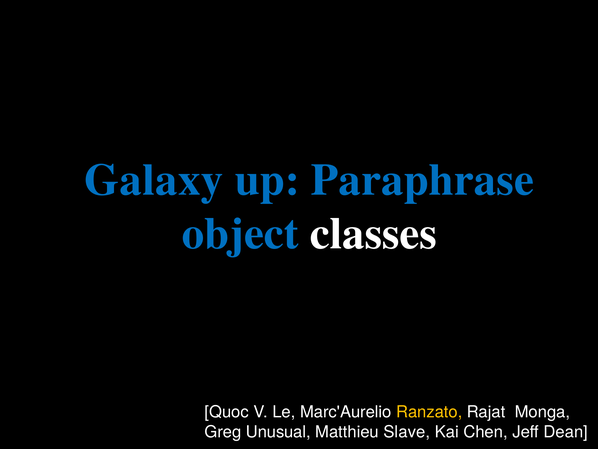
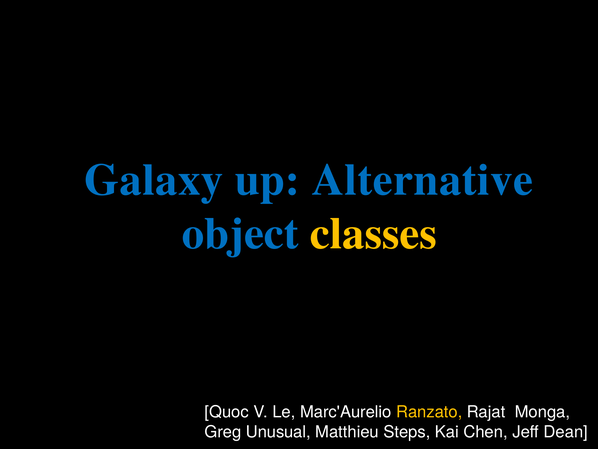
Paraphrase: Paraphrase -> Alternative (422, 180)
classes colour: white -> yellow (373, 234)
Slave: Slave -> Steps (407, 432)
